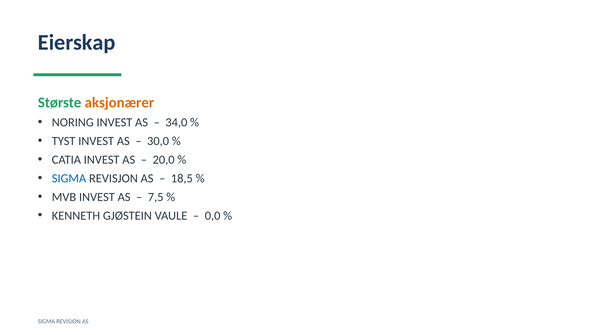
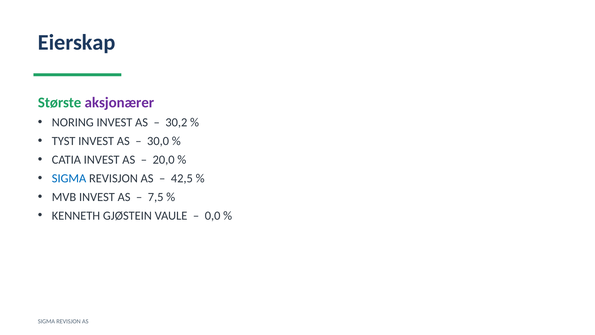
aksjonærer colour: orange -> purple (119, 102)
34,0: 34,0 -> 30,2 (176, 122)
18,5: 18,5 -> 42,5 (182, 178)
